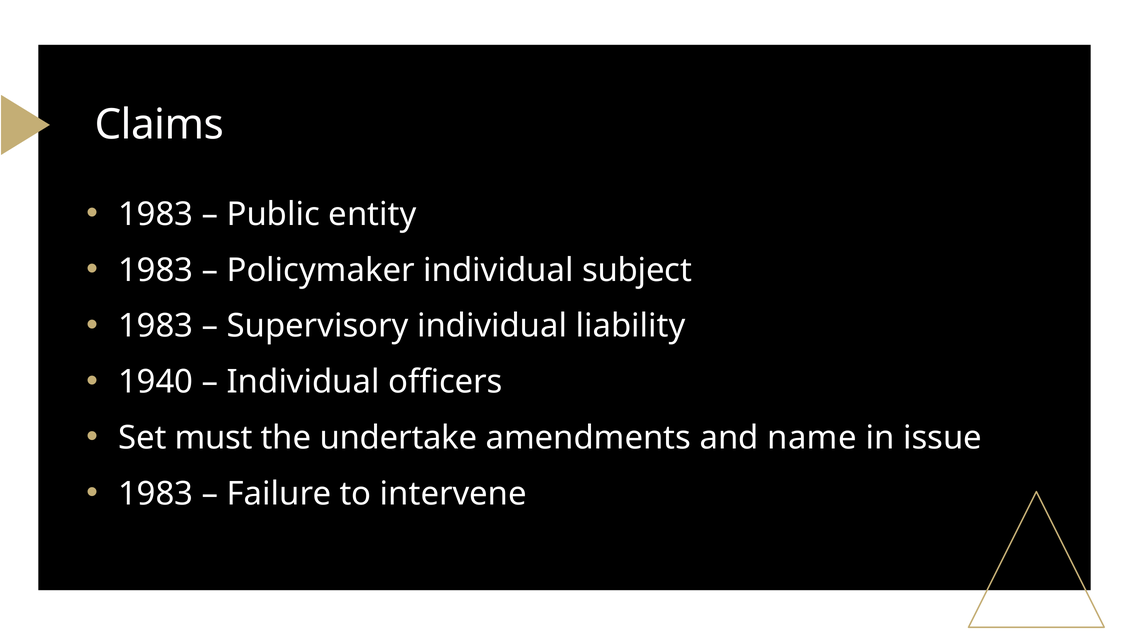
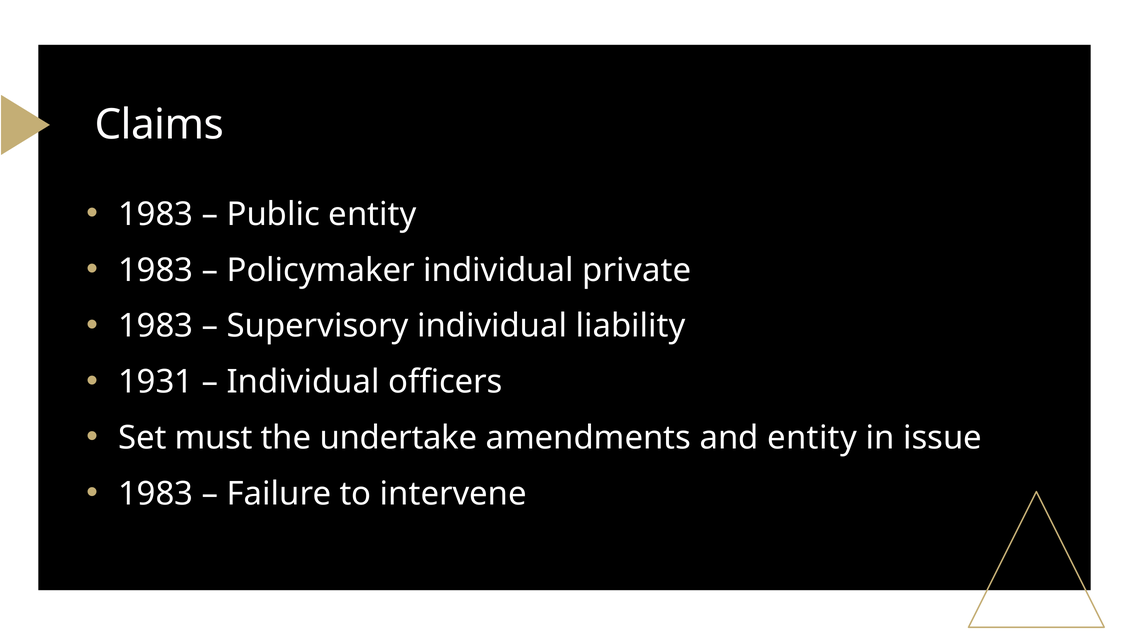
subject: subject -> private (637, 270)
1940: 1940 -> 1931 (156, 382)
and name: name -> entity (812, 438)
